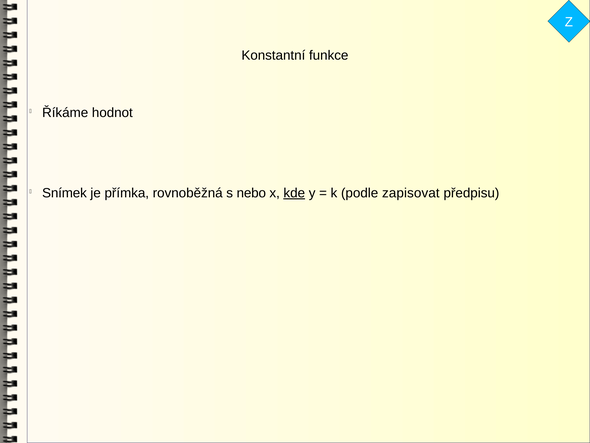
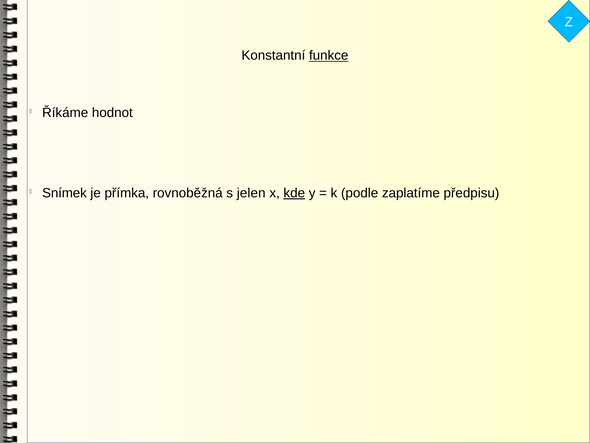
funkce underline: none -> present (329, 56)
nebo: nebo -> jelen (251, 193)
zapisovat: zapisovat -> zaplatíme (411, 193)
